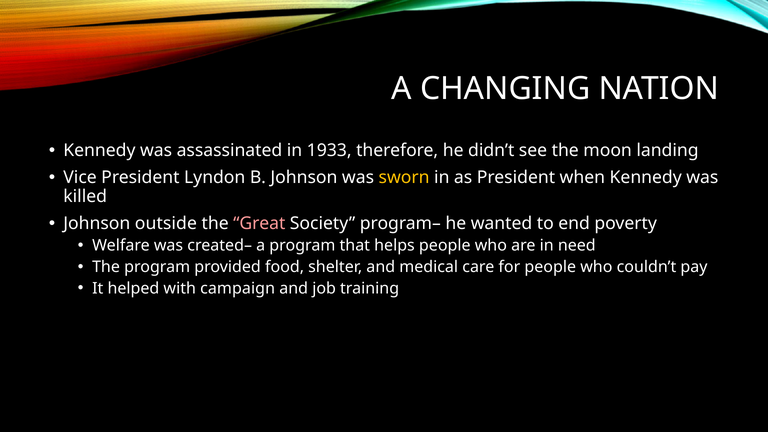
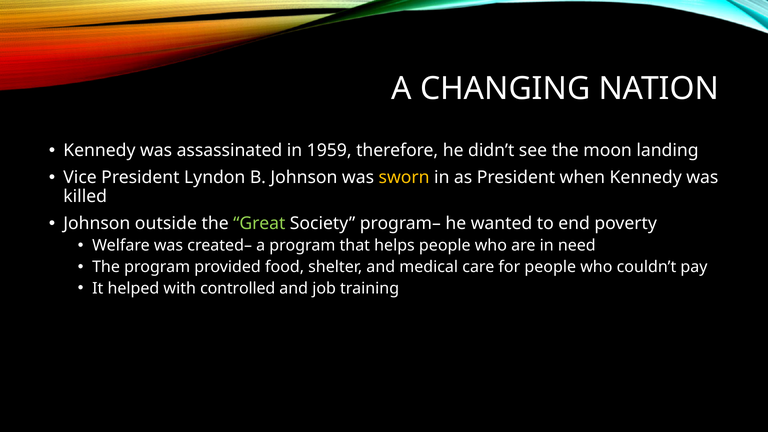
1933: 1933 -> 1959 (329, 151)
Great colour: pink -> light green (259, 224)
campaign: campaign -> controlled (238, 288)
